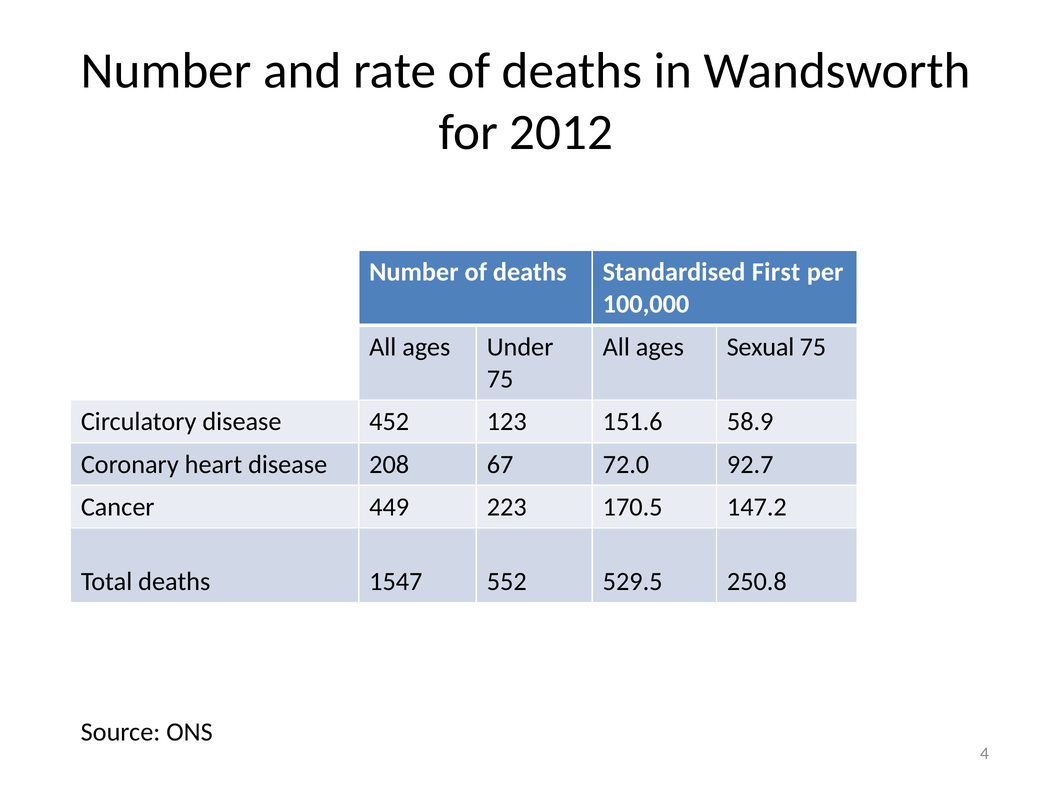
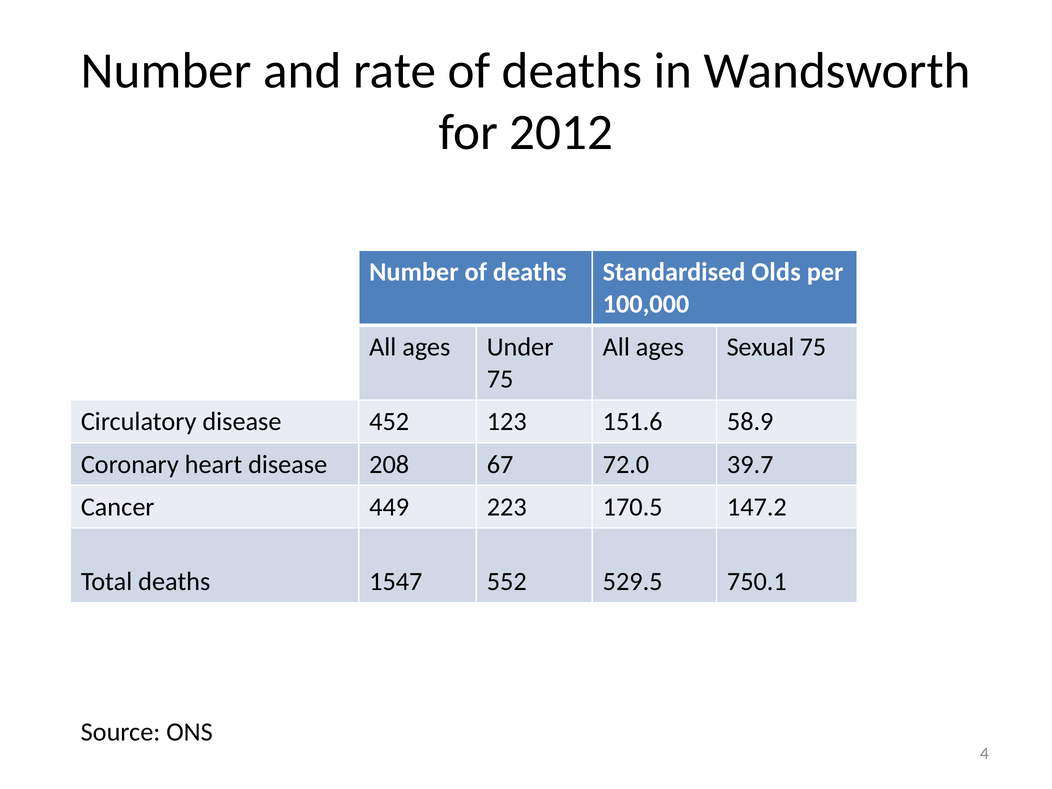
First: First -> Olds (776, 272)
92.7: 92.7 -> 39.7 (750, 464)
250.8: 250.8 -> 750.1 (757, 582)
